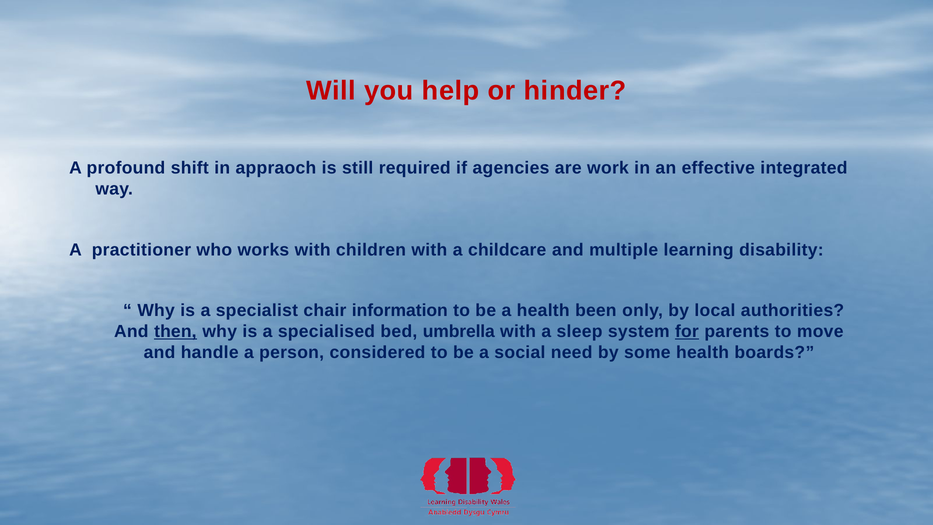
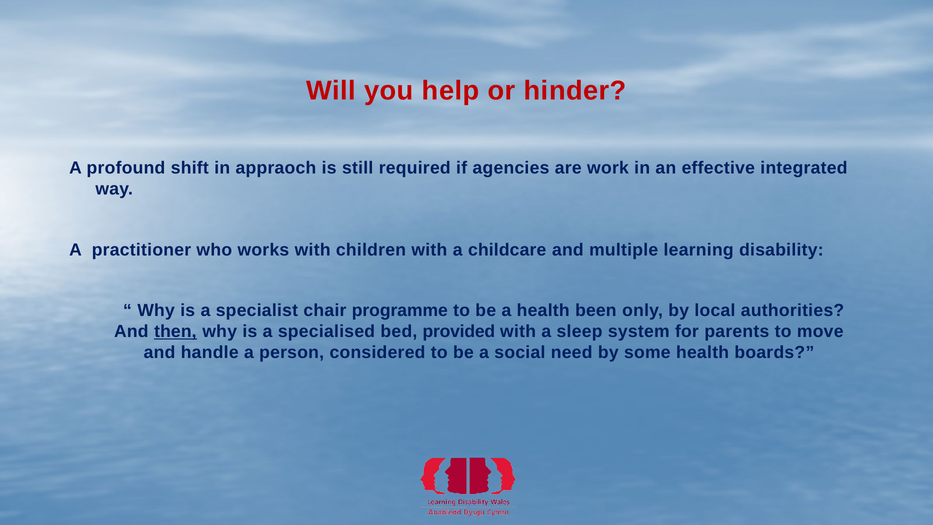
information: information -> programme (400, 310)
umbrella: umbrella -> provided (459, 331)
for underline: present -> none (687, 331)
